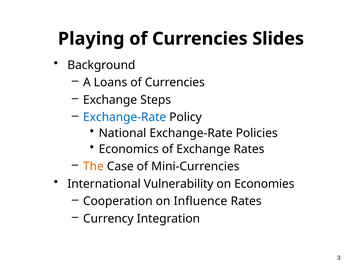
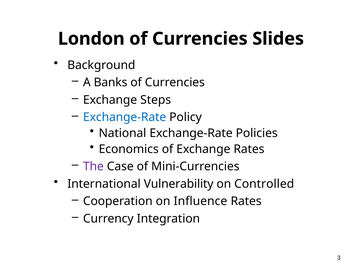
Playing: Playing -> London (91, 39)
Loans: Loans -> Banks (111, 82)
The colour: orange -> purple (93, 166)
Economies: Economies -> Controlled (264, 183)
